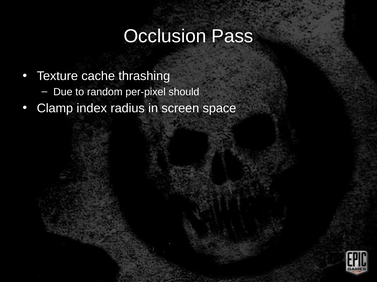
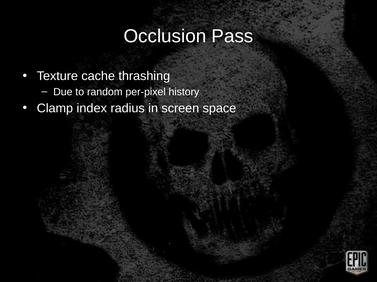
should: should -> history (184, 92)
